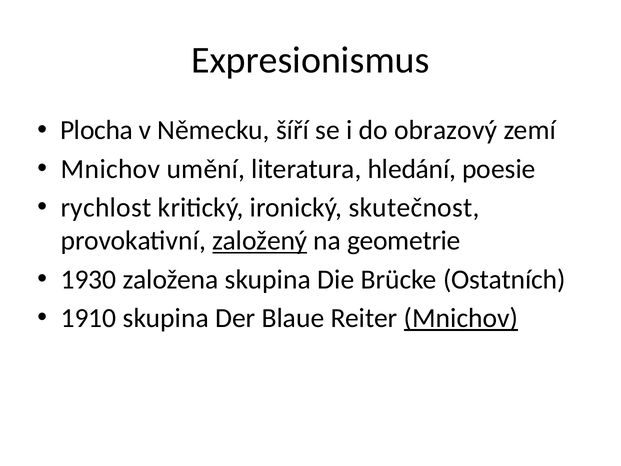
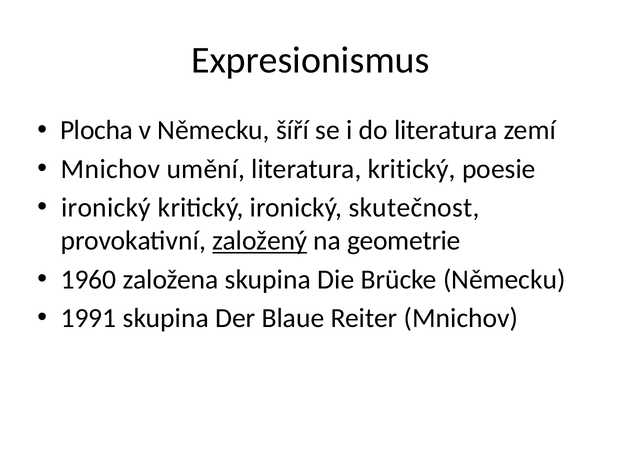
do obrazový: obrazový -> literatura (446, 130)
literatura hledání: hledání -> kritický (412, 169)
rychlost: rychlost -> ironický (106, 208)
1930: 1930 -> 1960 (88, 279)
Brücke Ostatních: Ostatních -> Německu (504, 279)
1910: 1910 -> 1991 (88, 318)
Mnichov underline: present -> none (461, 318)
